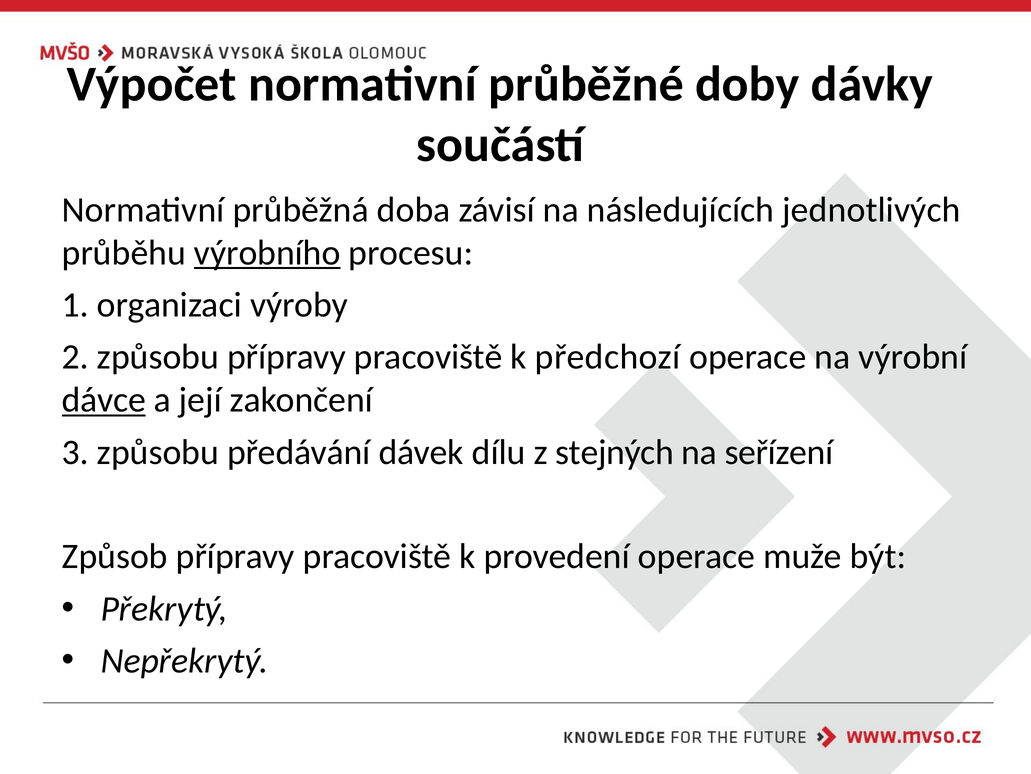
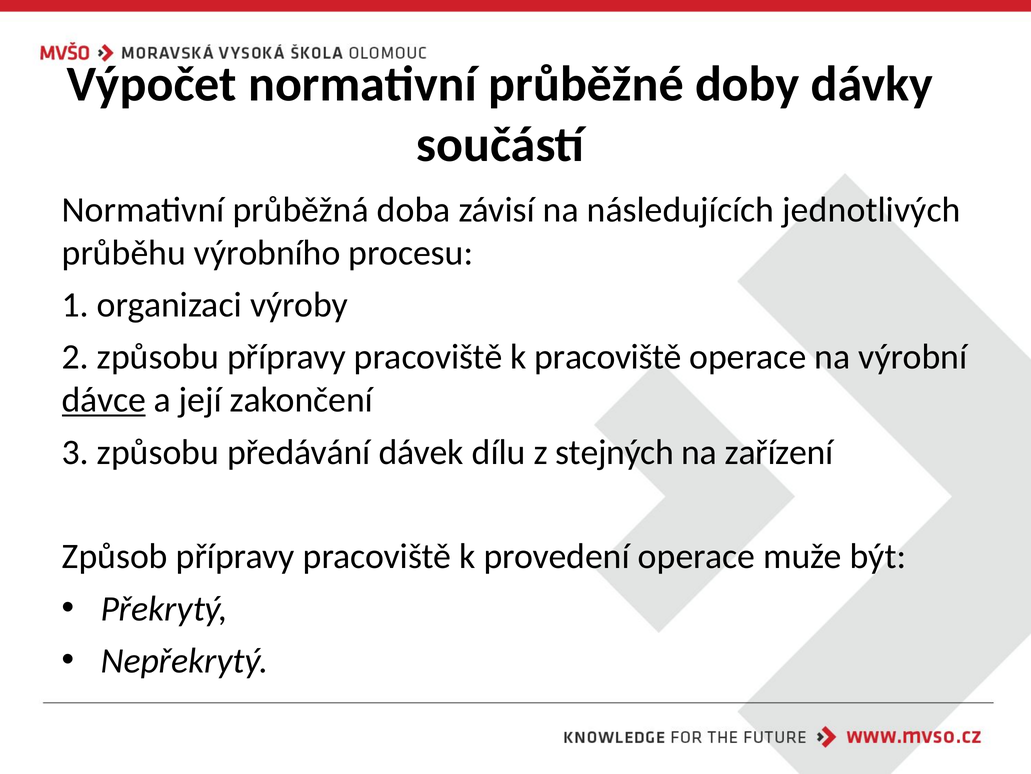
výrobního underline: present -> none (267, 253)
k předchozí: předchozí -> pracoviště (608, 357)
seřízení: seřízení -> zařízení (779, 452)
